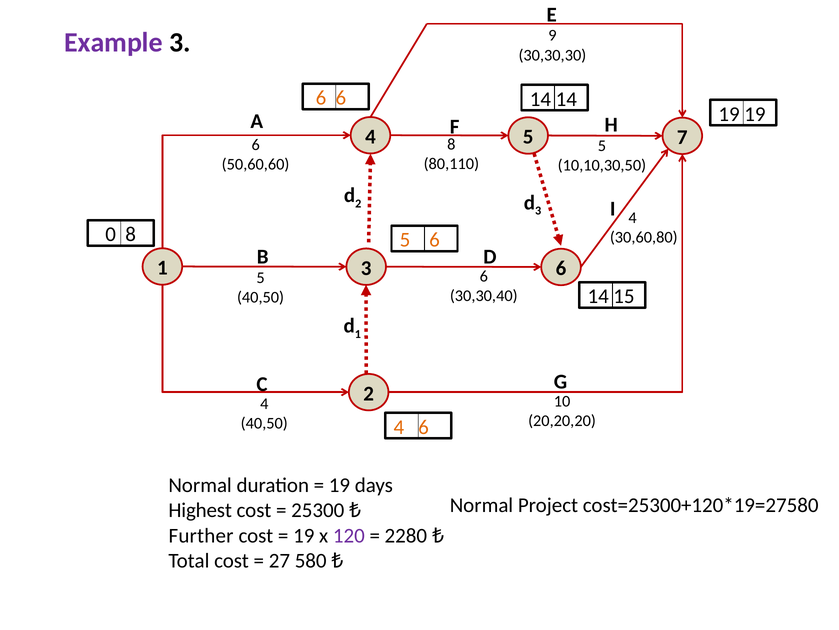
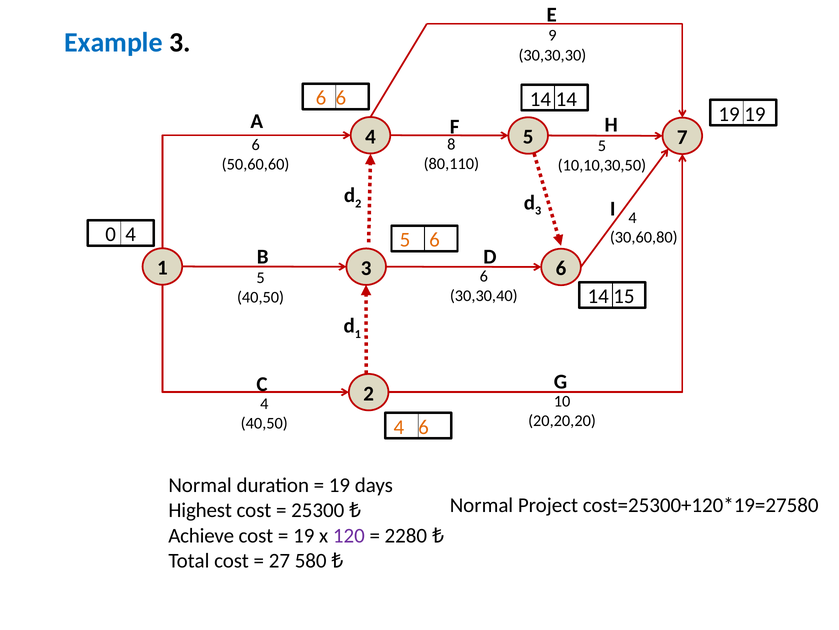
Example colour: purple -> blue (114, 42)
0 8: 8 -> 4 (131, 234)
Further: Further -> Achieve (201, 535)
